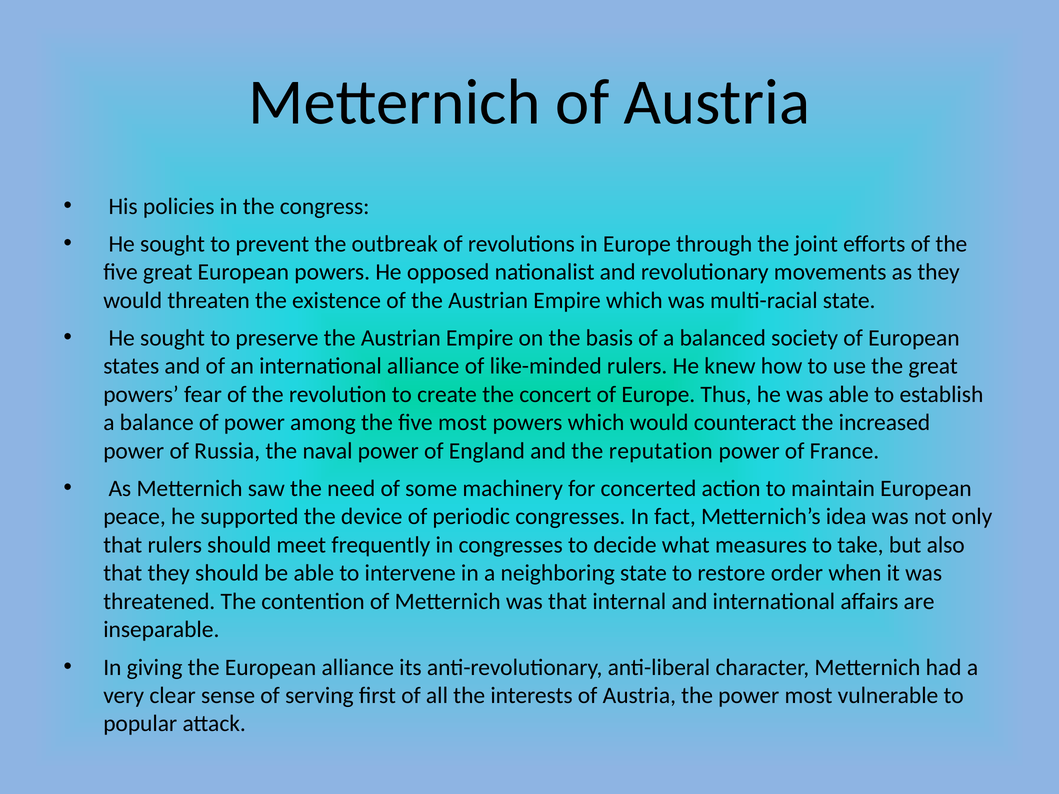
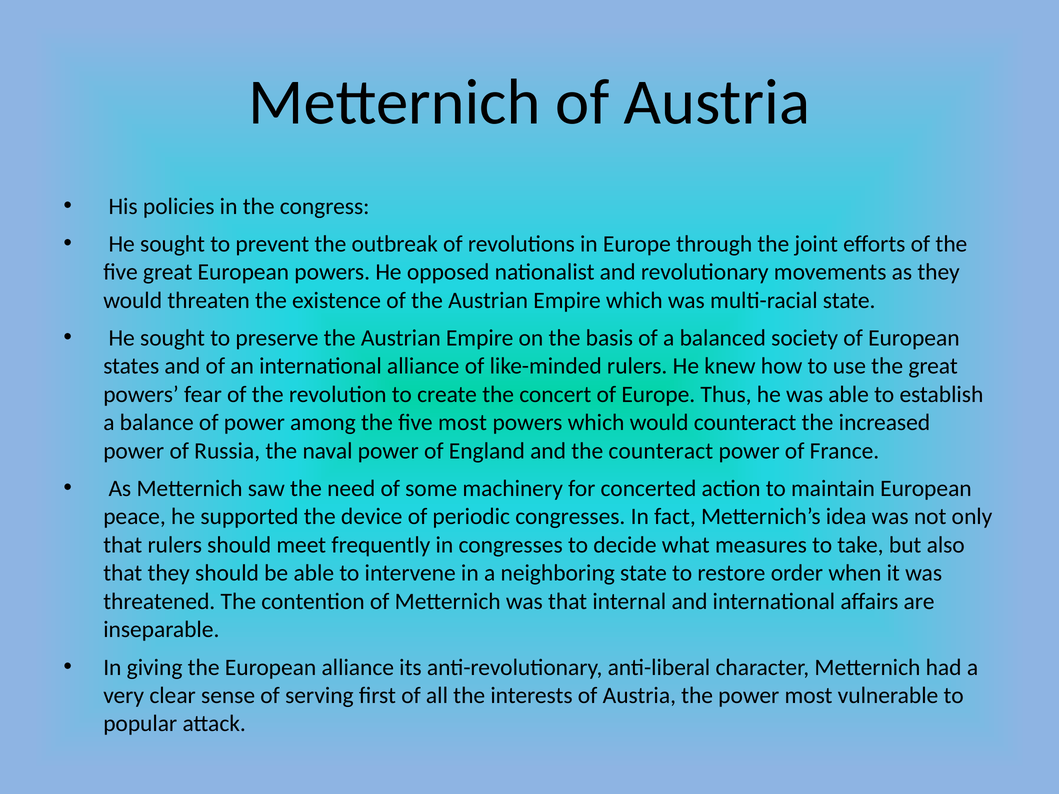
the reputation: reputation -> counteract (661, 451)
